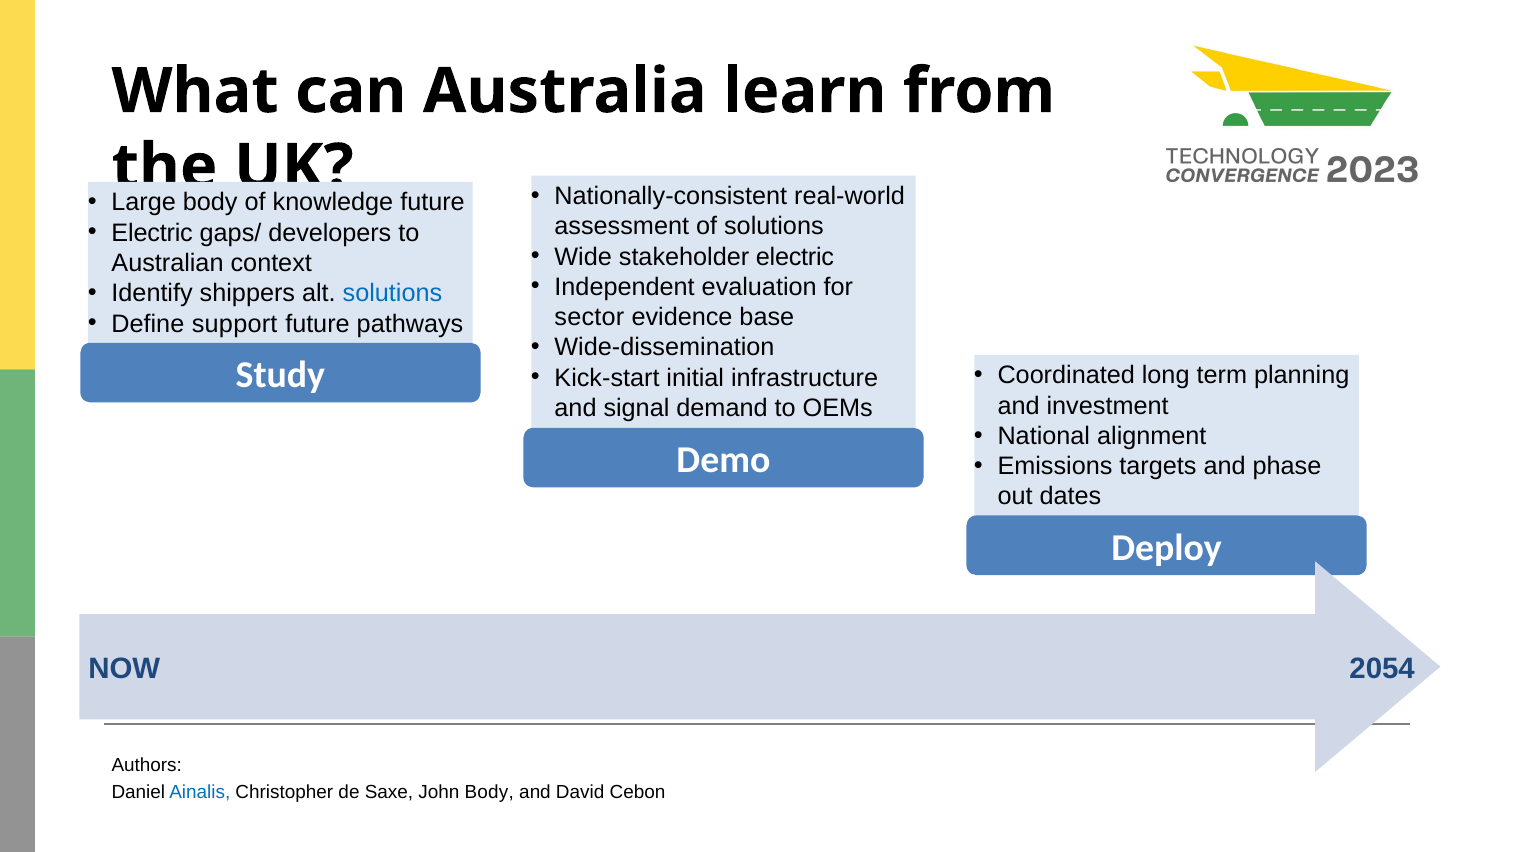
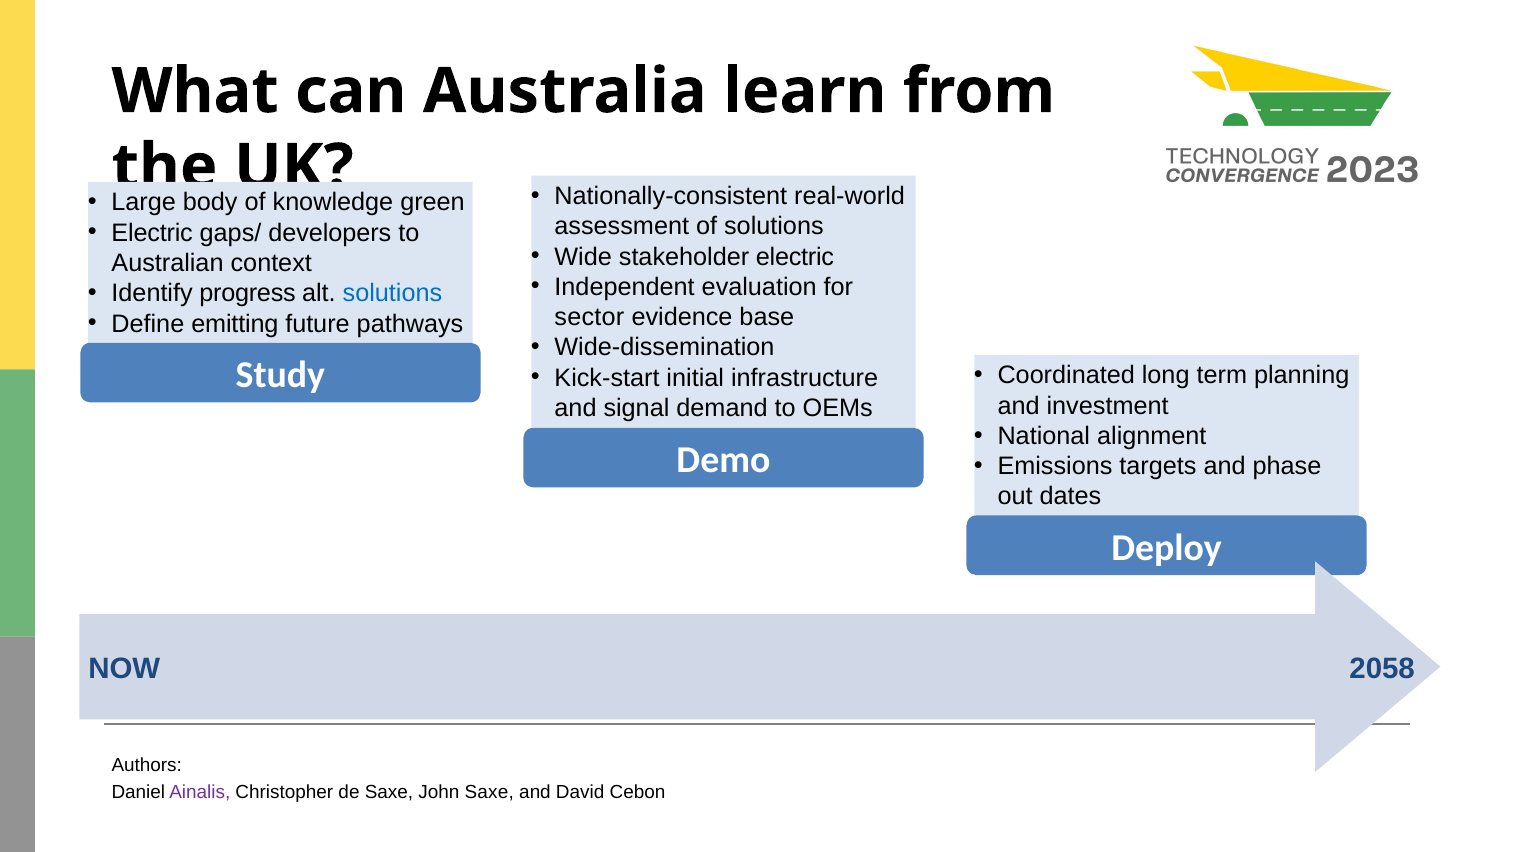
future: future -> green (432, 202)
shippers: shippers -> progress (248, 293)
support: support -> emitting (235, 324)
2054: 2054 -> 2058 (1382, 668)
Ainalis colour: blue -> purple (200, 792)
John Body: Body -> Saxe (489, 792)
